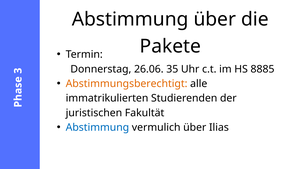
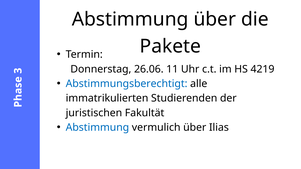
35: 35 -> 11 (172, 69)
8885: 8885 -> 4219 (263, 69)
Abstimmungsberechtigt colour: orange -> blue (127, 84)
